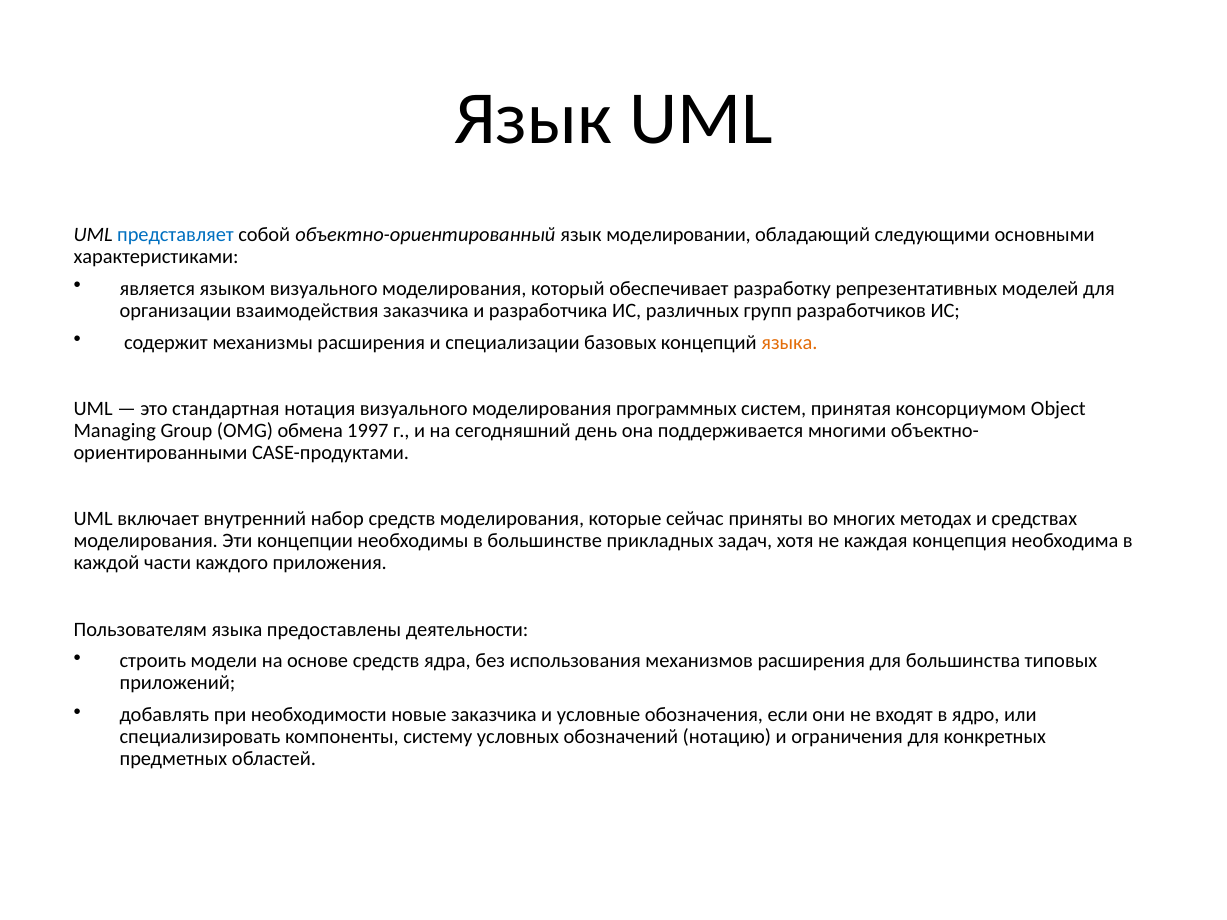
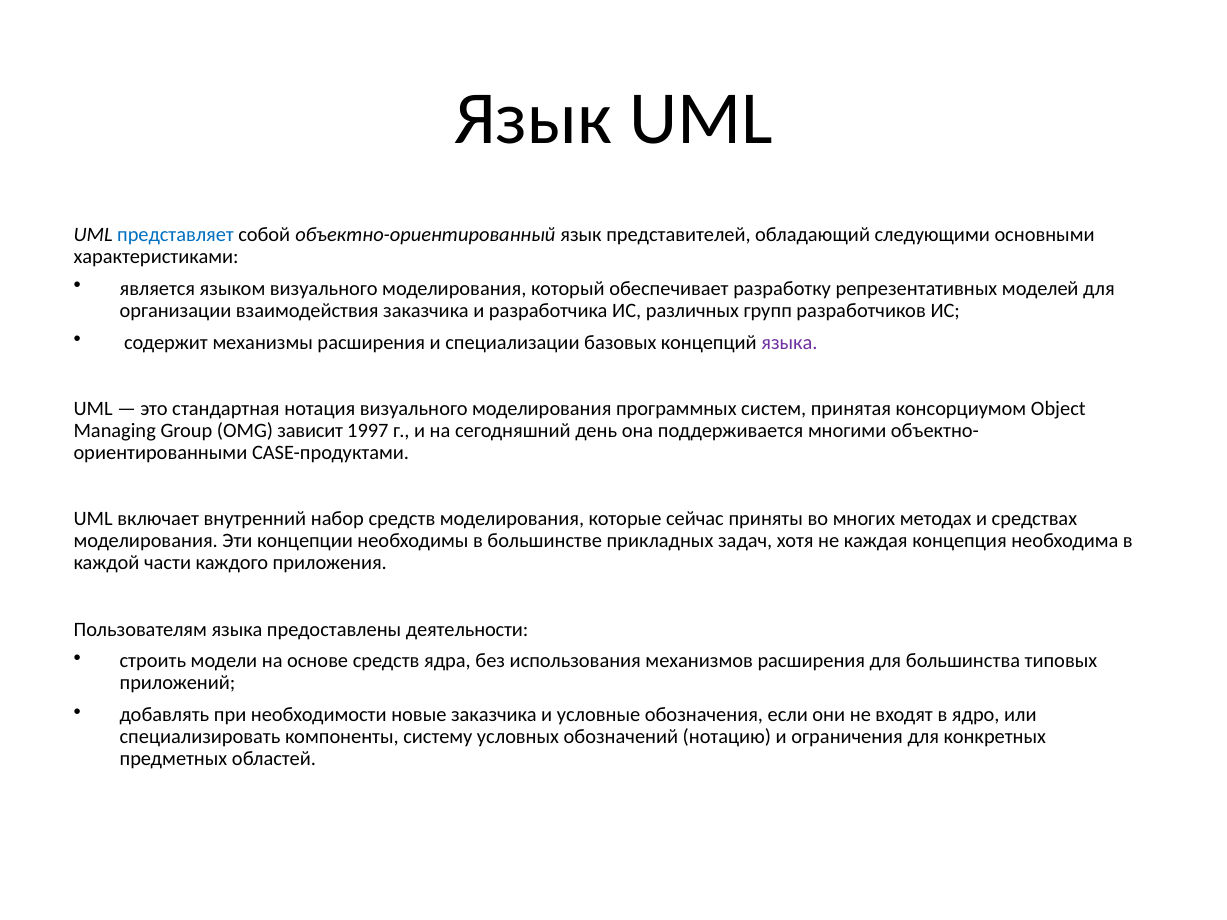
моделировании: моделировании -> представителей (678, 235)
языка colour: orange -> purple (789, 342)
обмена: обмена -> зависит (310, 431)
